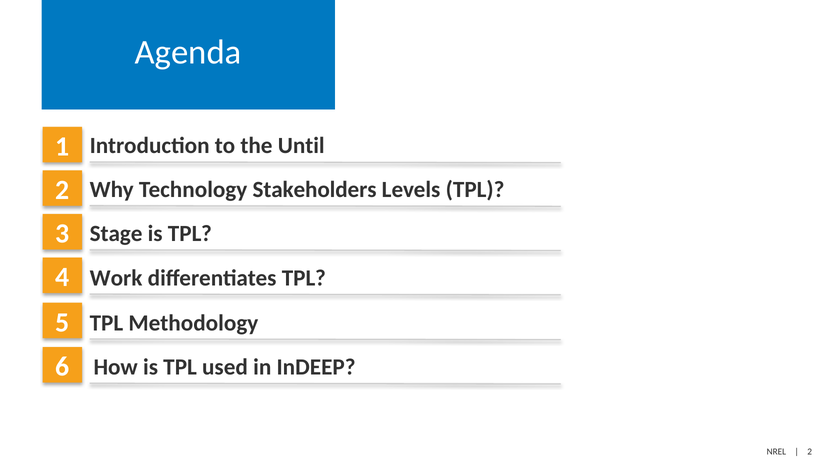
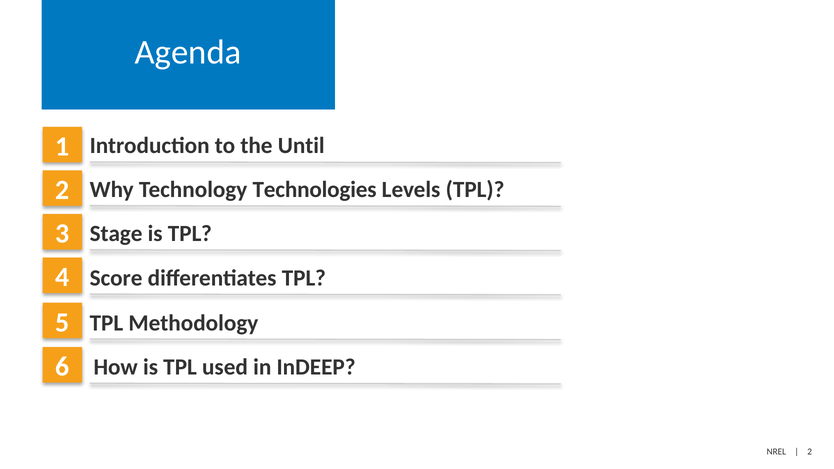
Stakeholders: Stakeholders -> Technologies (315, 190)
Work: Work -> Score (116, 278)
